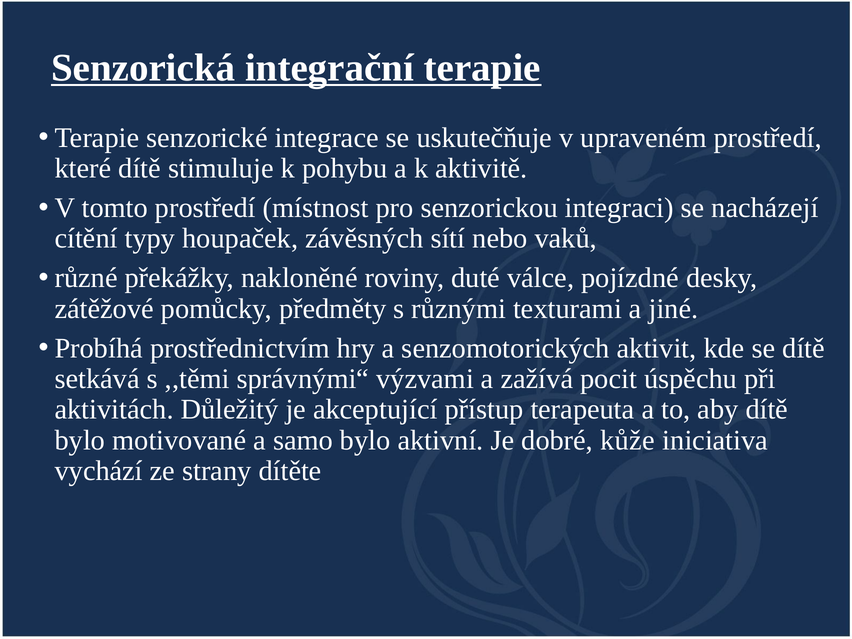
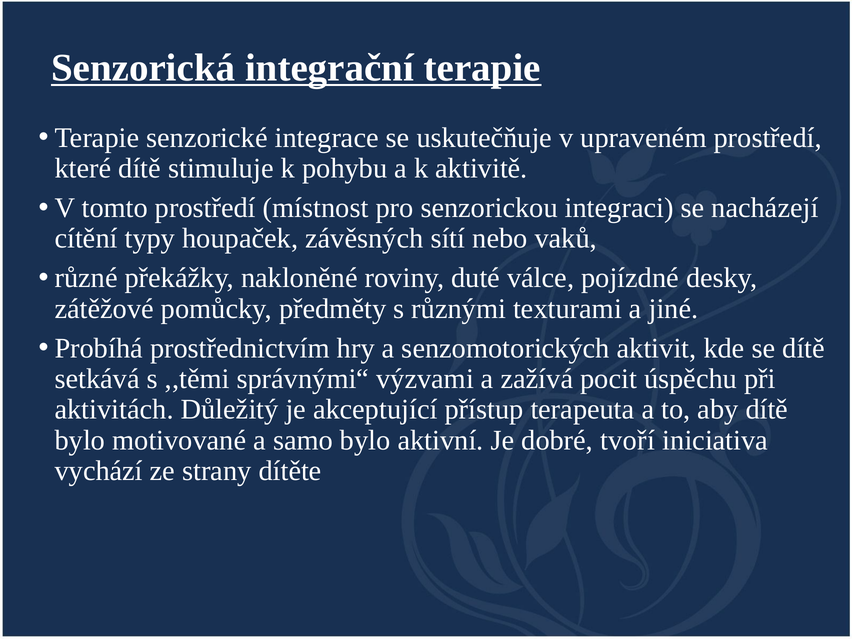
kůže: kůže -> tvoří (628, 440)
